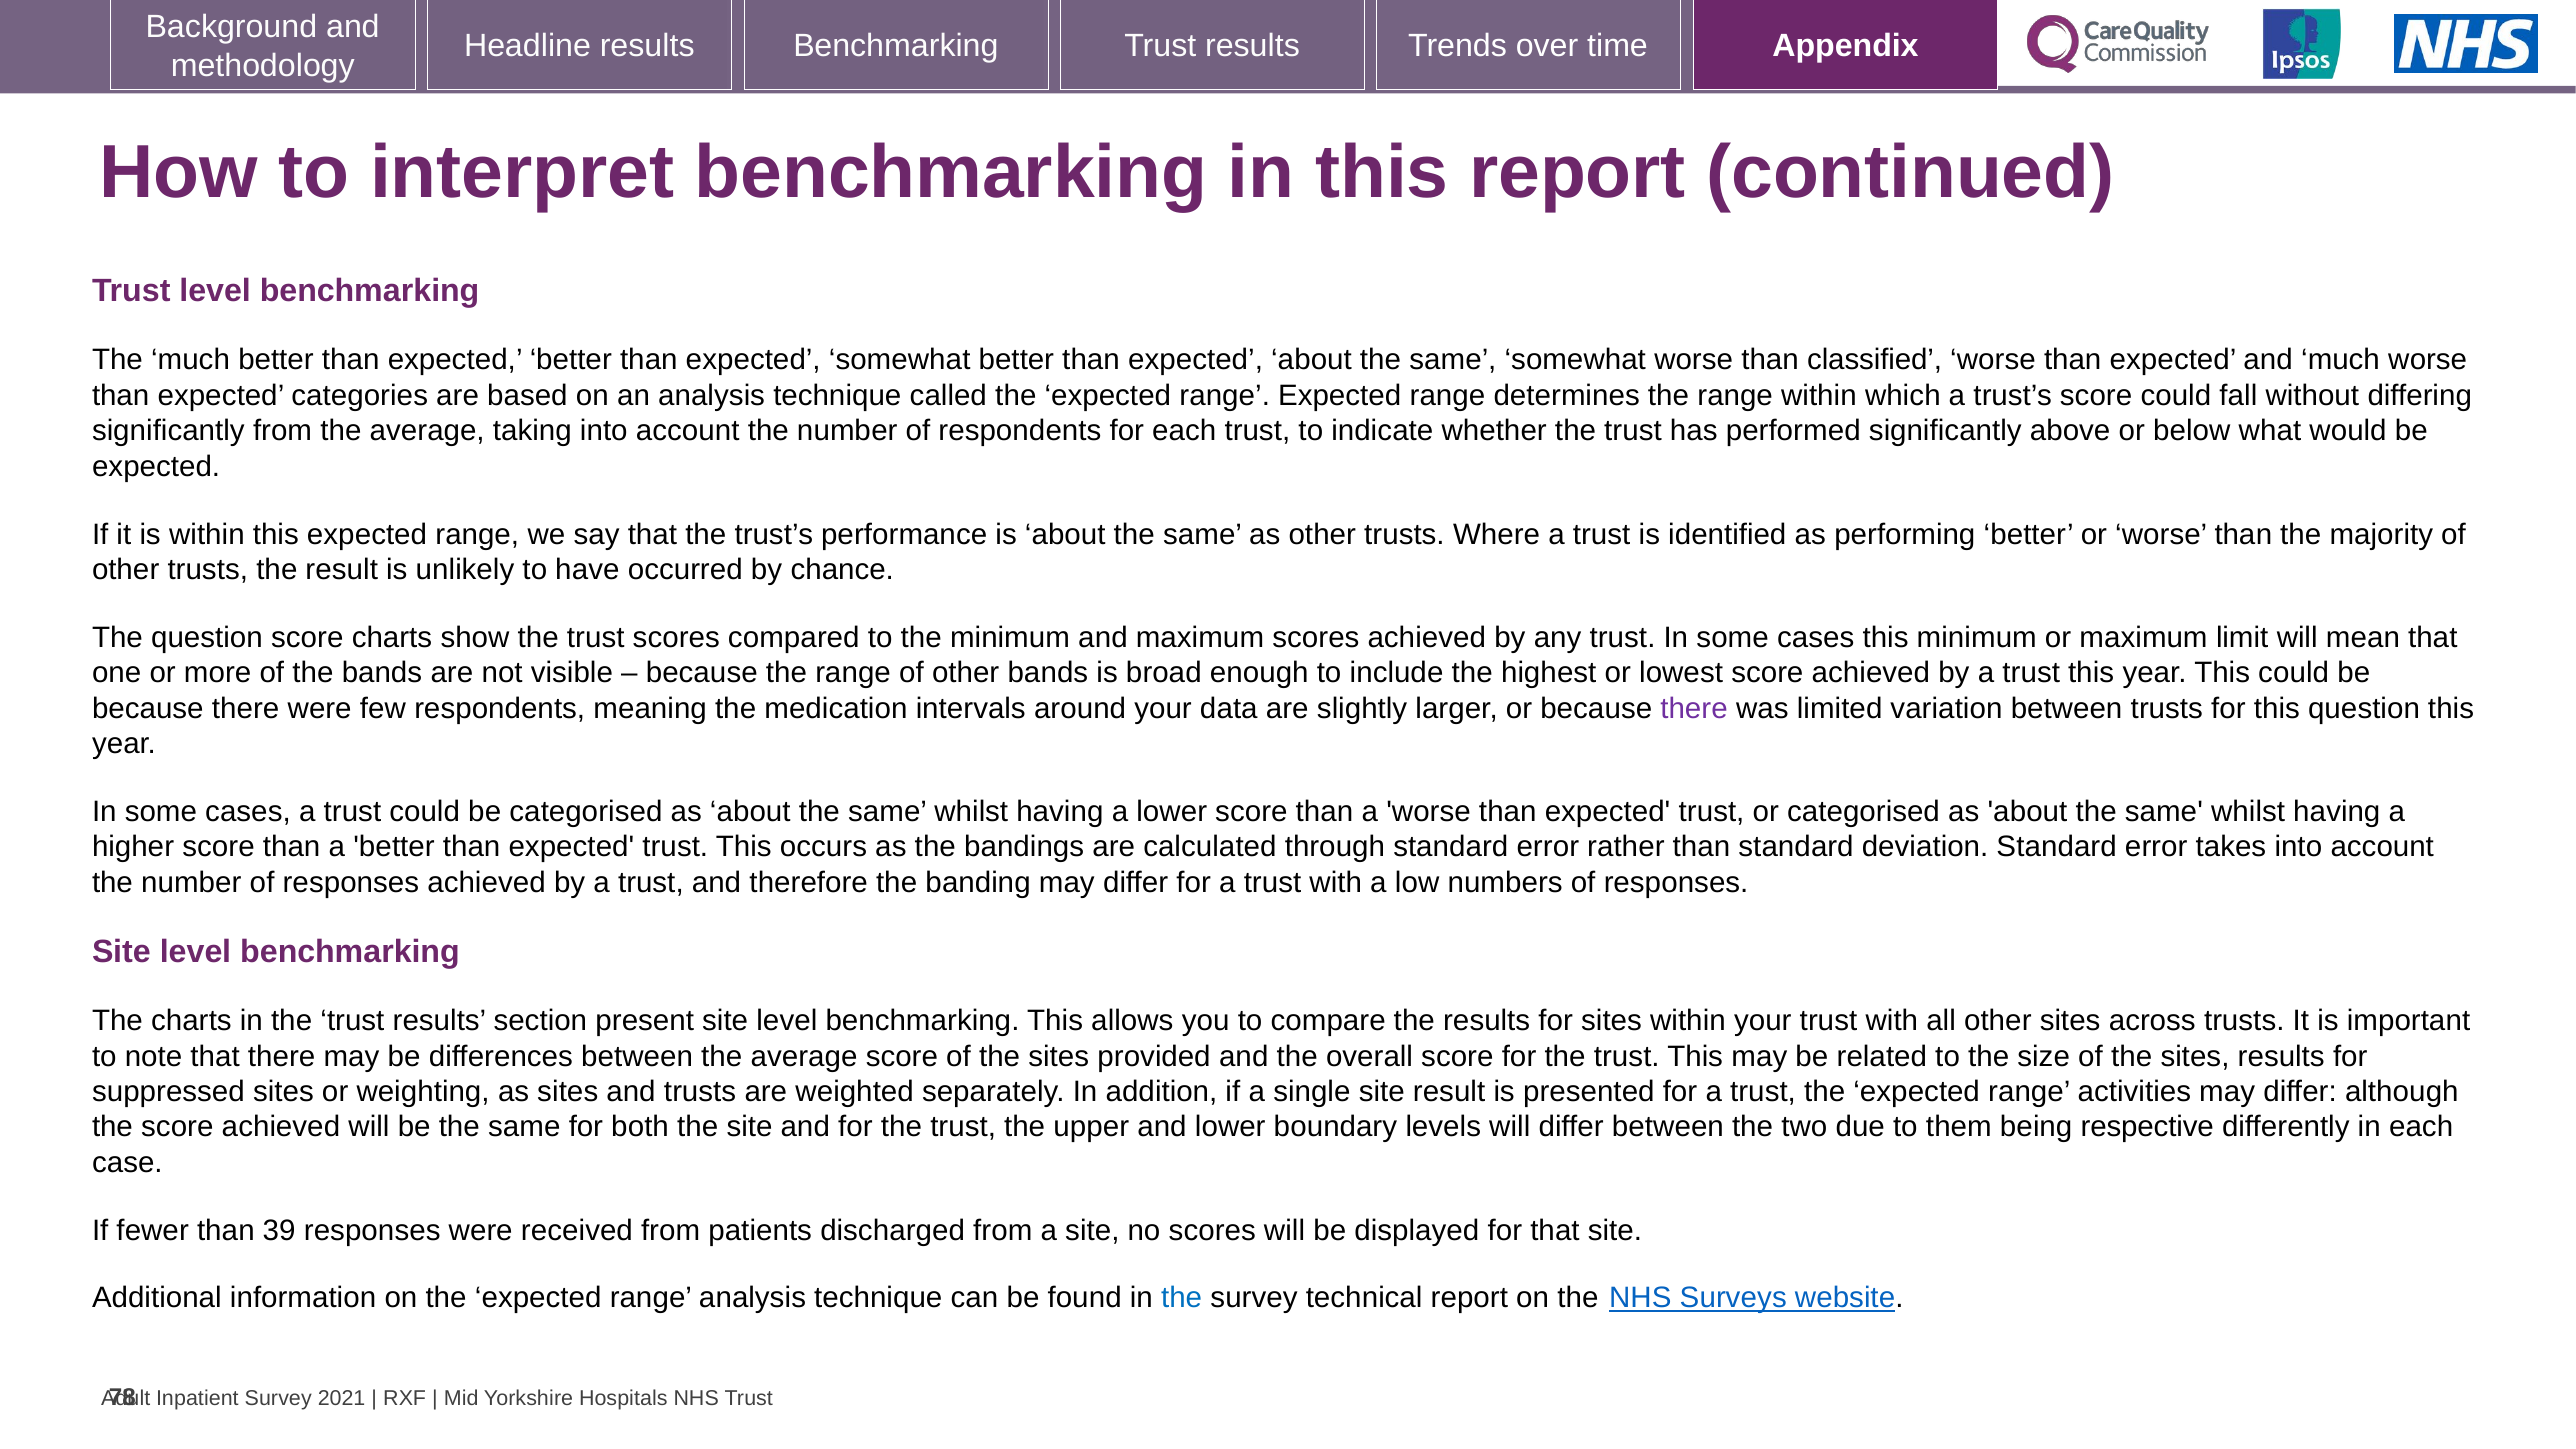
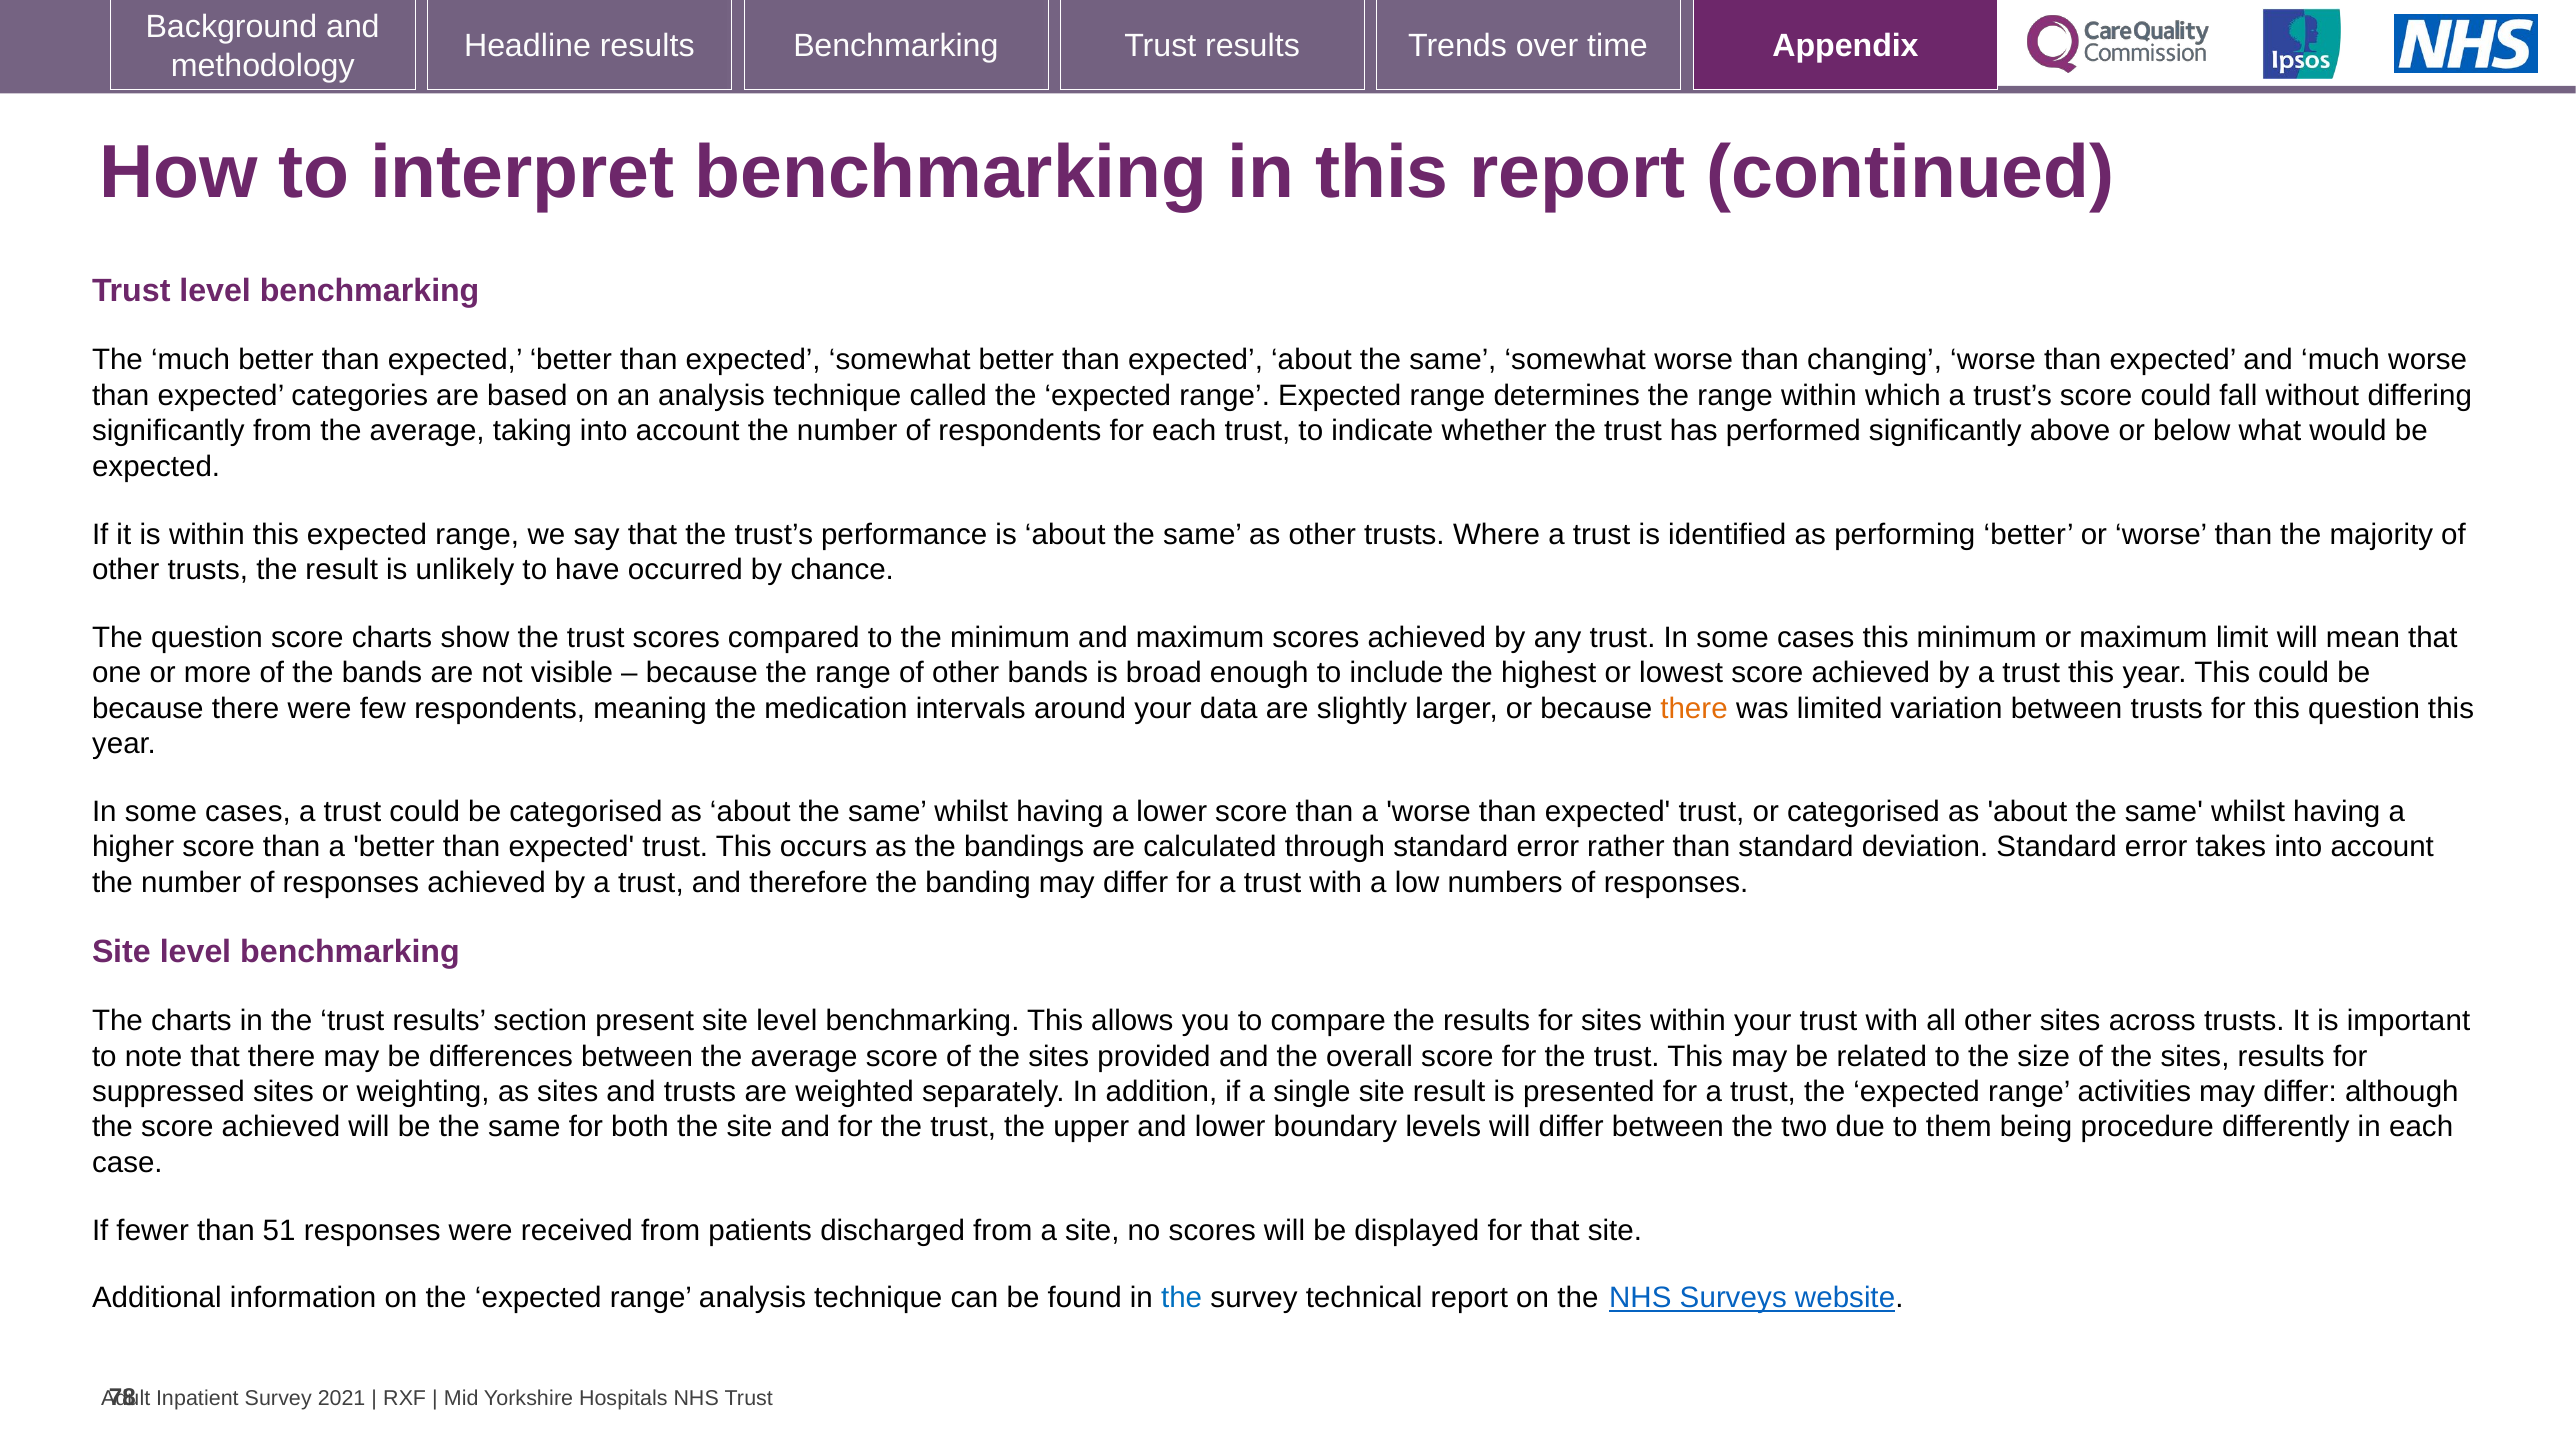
classified: classified -> changing (1875, 360)
there colour: purple -> orange (1694, 708)
respective: respective -> procedure (2147, 1127)
39: 39 -> 51 (279, 1230)
